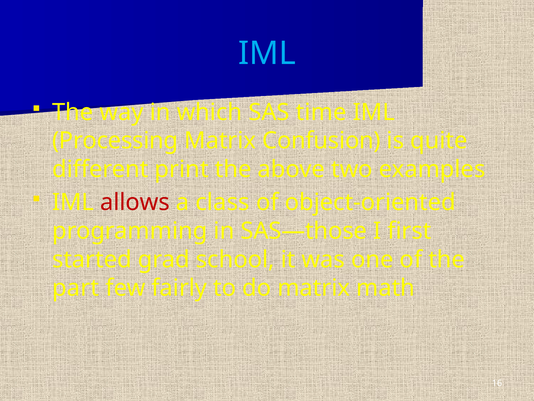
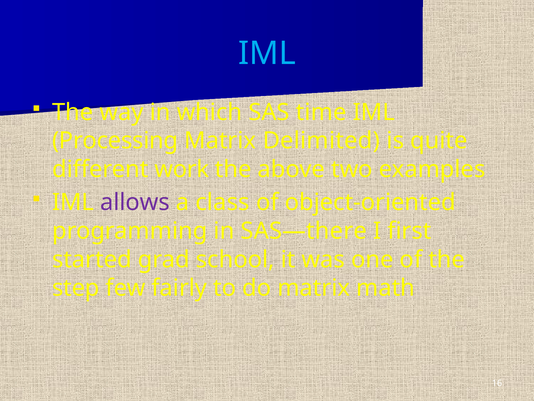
Confusion: Confusion -> Delimited (321, 141)
print: print -> work (182, 169)
allows colour: red -> purple (135, 202)
SAS—those: SAS—those -> SAS—there (304, 231)
part: part -> step (76, 288)
